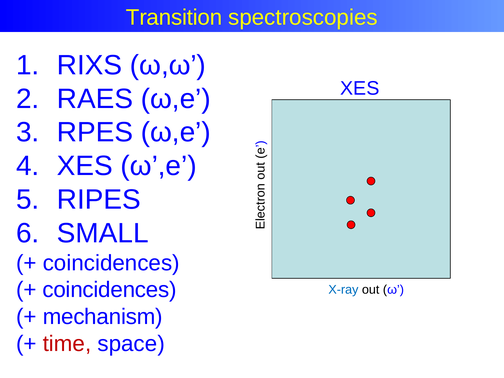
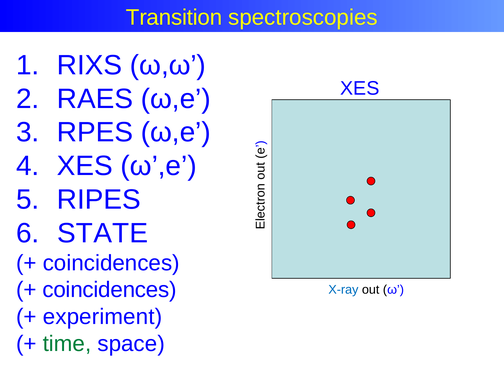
SMALL: SMALL -> STATE (103, 233)
mechanism: mechanism -> experiment (102, 317)
time colour: red -> green (67, 344)
